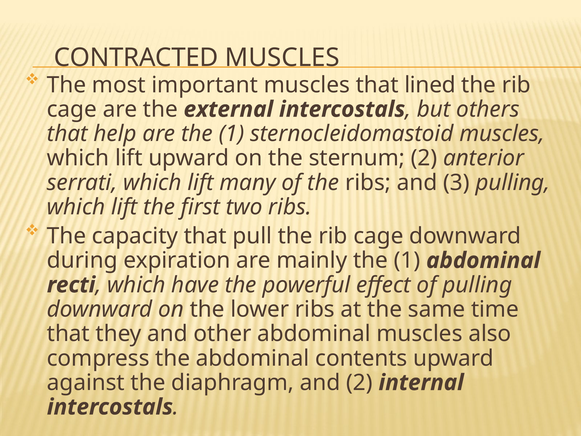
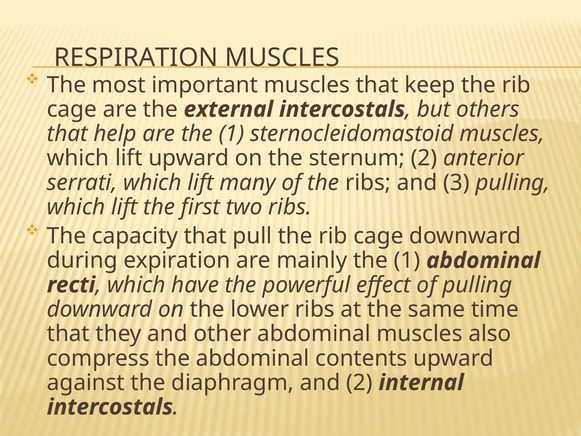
CONTRACTED: CONTRACTED -> RESPIRATION (136, 57)
lined: lined -> keep (430, 85)
